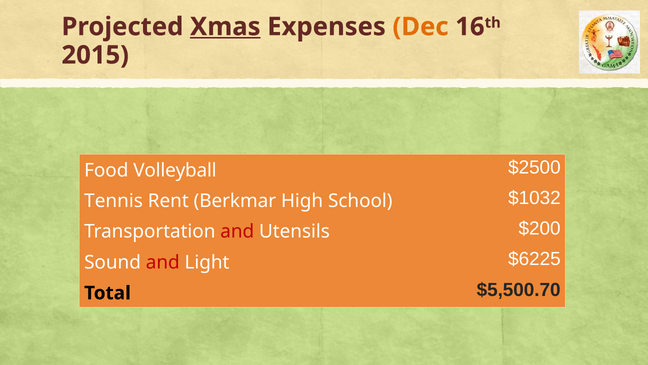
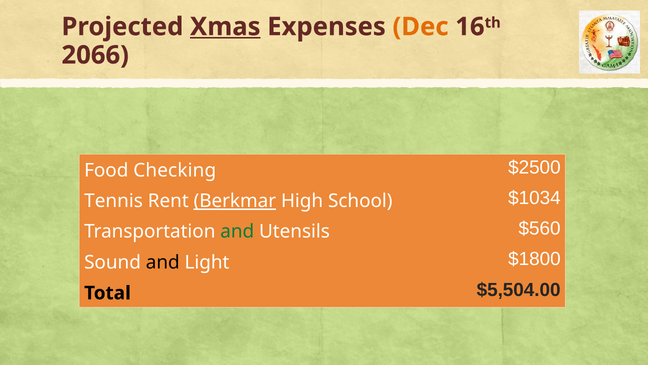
2015: 2015 -> 2066 (95, 55)
Volleyball: Volleyball -> Checking (175, 170)
Berkmar underline: none -> present (235, 201)
$1032: $1032 -> $1034 (534, 198)
and colour: red -> green (237, 231)
$200: $200 -> $560 (540, 228)
and colour: red -> black (163, 262)
$6225: $6225 -> $1800 (534, 259)
$5,500.70: $5,500.70 -> $5,504.00 (519, 290)
